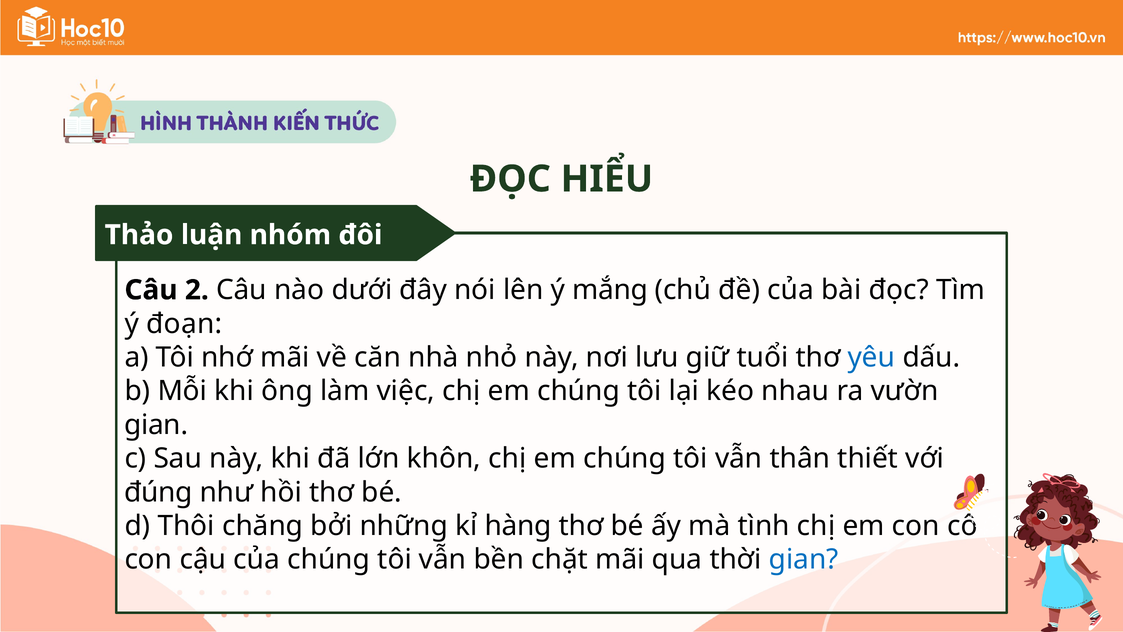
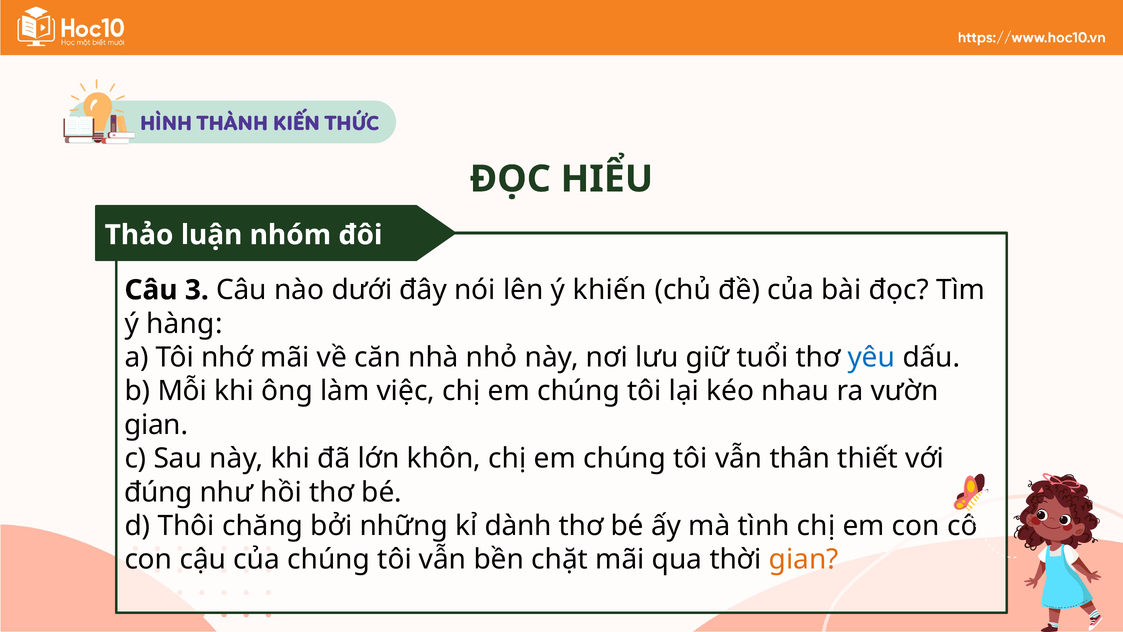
2: 2 -> 3 (197, 290)
mắng: mắng -> khiến (610, 290)
đoạn: đoạn -> hàng (184, 324)
hàng: hàng -> dành (518, 526)
gian colour: blue -> orange (804, 559)
